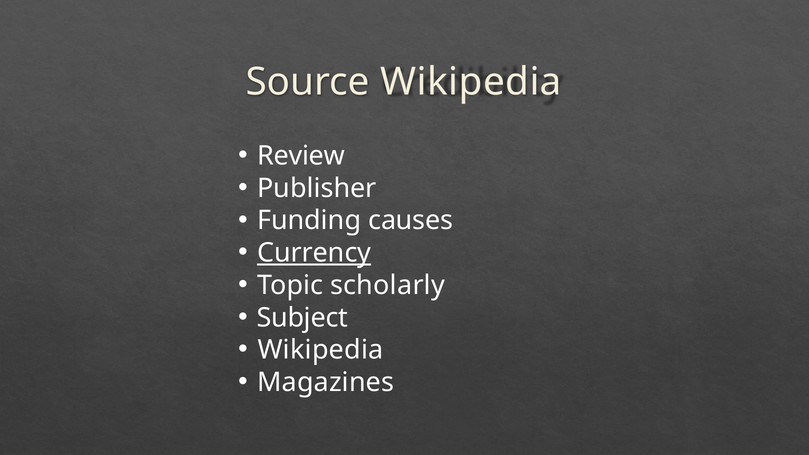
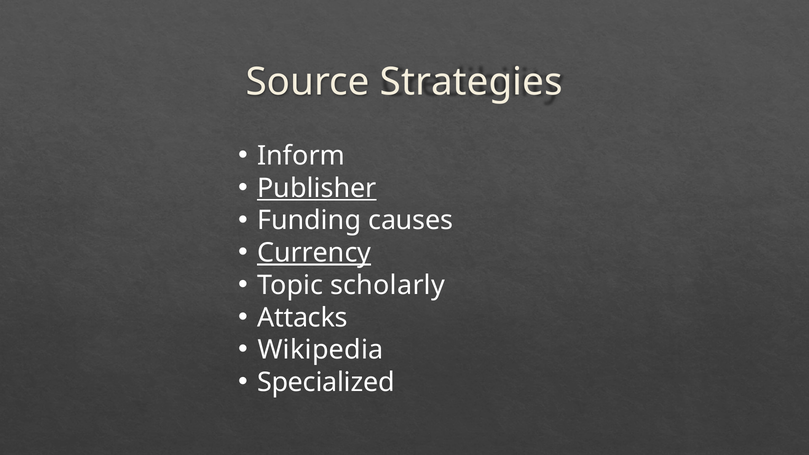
Source Wikipedia: Wikipedia -> Strategies (471, 82)
Review: Review -> Inform (301, 156)
Publisher underline: none -> present (317, 188)
Subject: Subject -> Attacks (302, 318)
Magazines: Magazines -> Specialized (326, 382)
